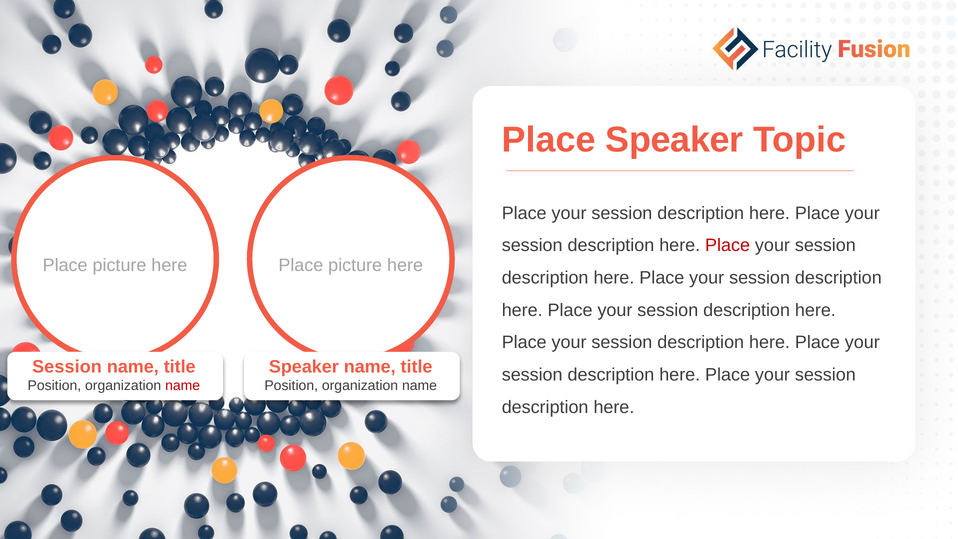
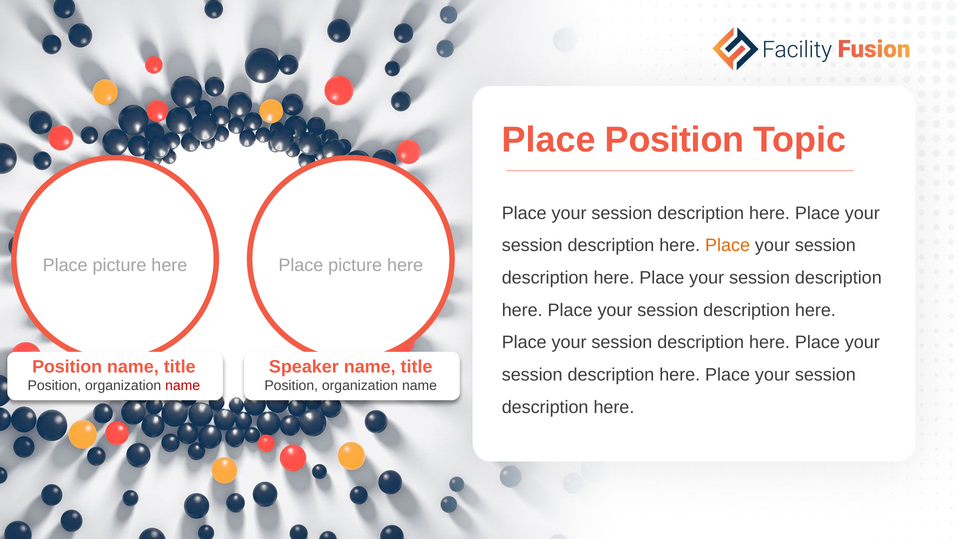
Place Speaker: Speaker -> Position (674, 140)
Place colour: red -> orange (728, 245)
Session: Session -> Position (67, 367)
